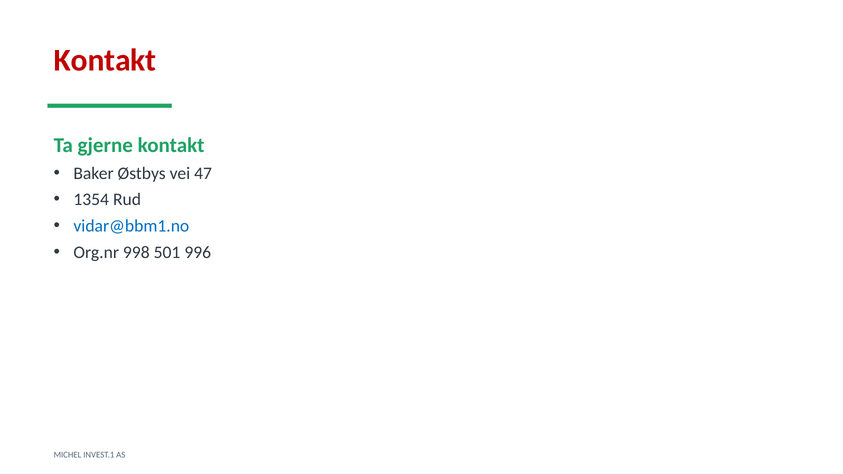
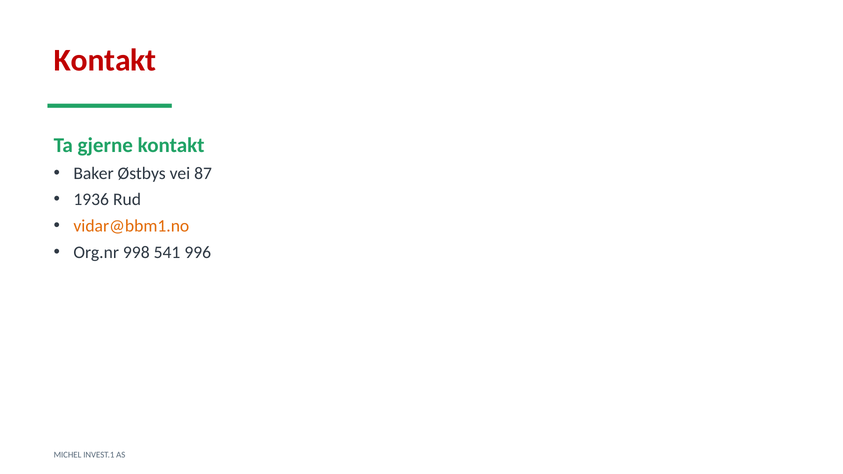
47: 47 -> 87 (203, 173)
1354: 1354 -> 1936 (91, 200)
vidar@bbm1.no colour: blue -> orange (131, 226)
501: 501 -> 541 (167, 252)
